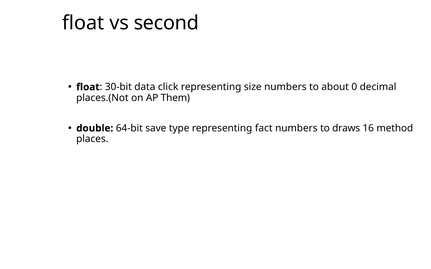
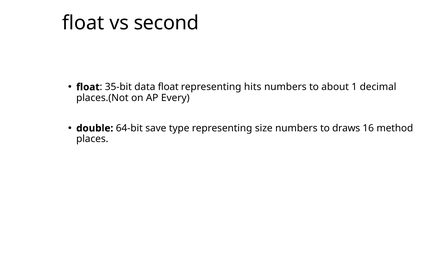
30-bit: 30-bit -> 35-bit (118, 87)
data click: click -> float (168, 87)
size: size -> hits (253, 87)
0: 0 -> 1 (354, 87)
Them: Them -> Every (175, 98)
fact: fact -> size (264, 128)
